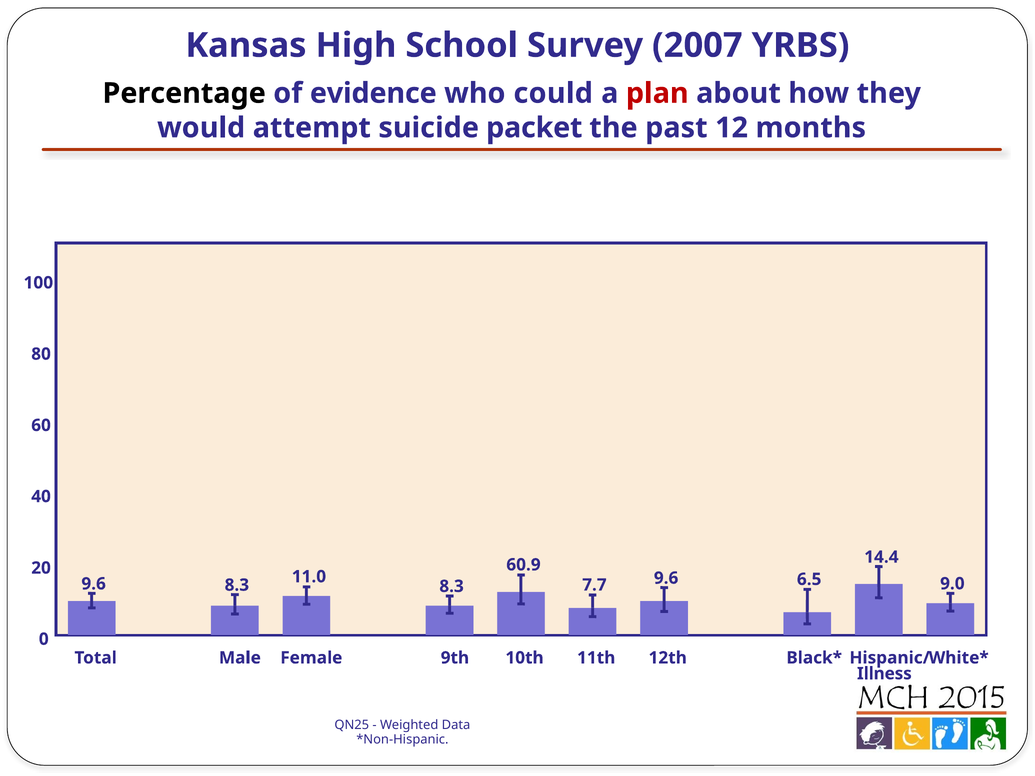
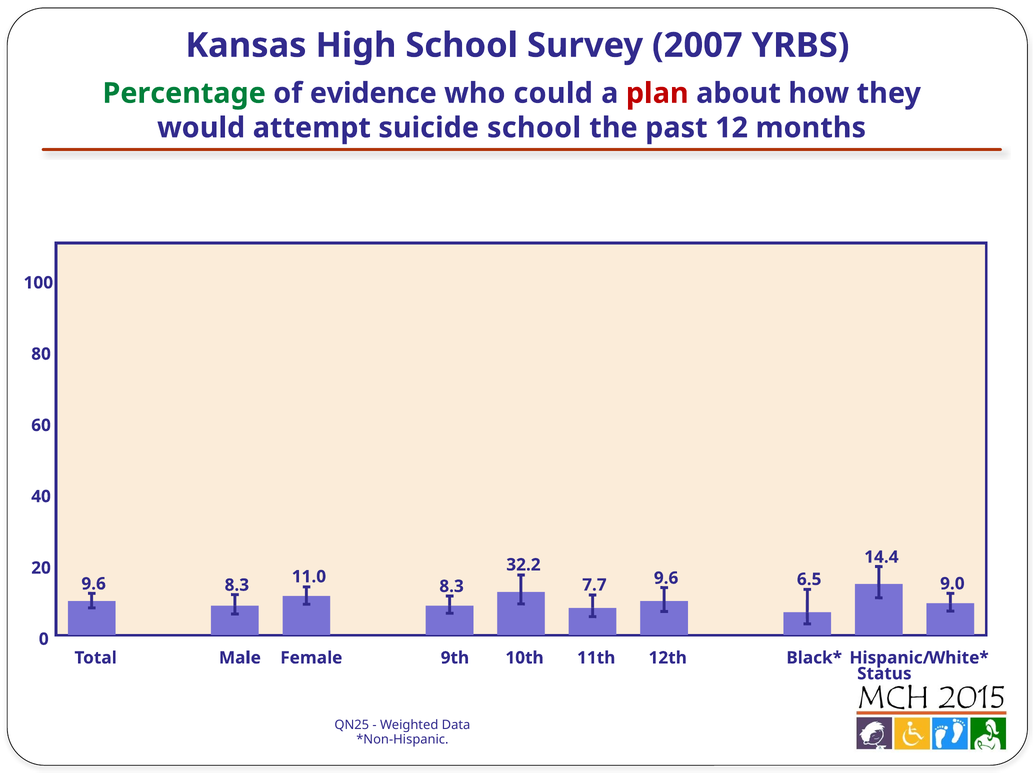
Percentage colour: black -> green (184, 93)
suicide packet: packet -> school (534, 128)
60.9: 60.9 -> 32.2 (523, 565)
Illness: Illness -> Status (884, 674)
